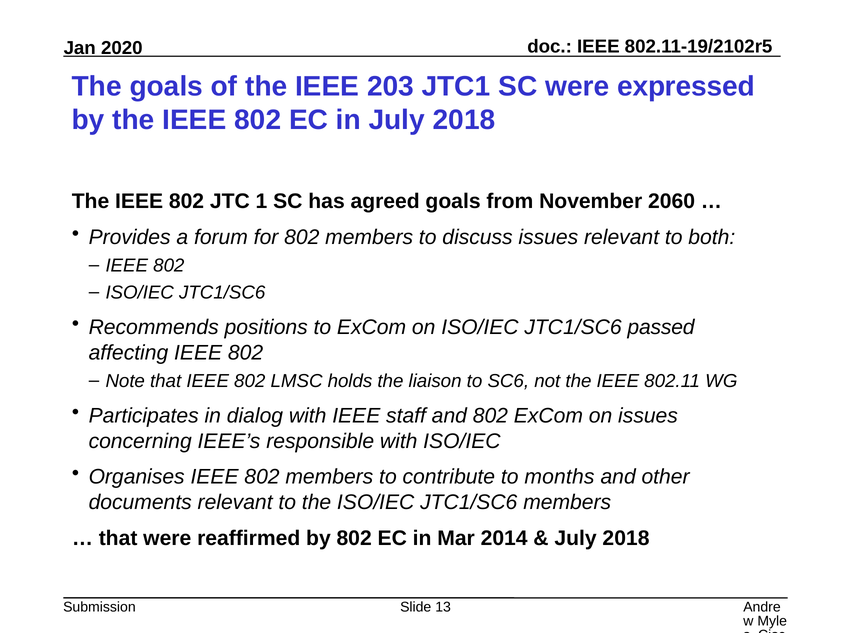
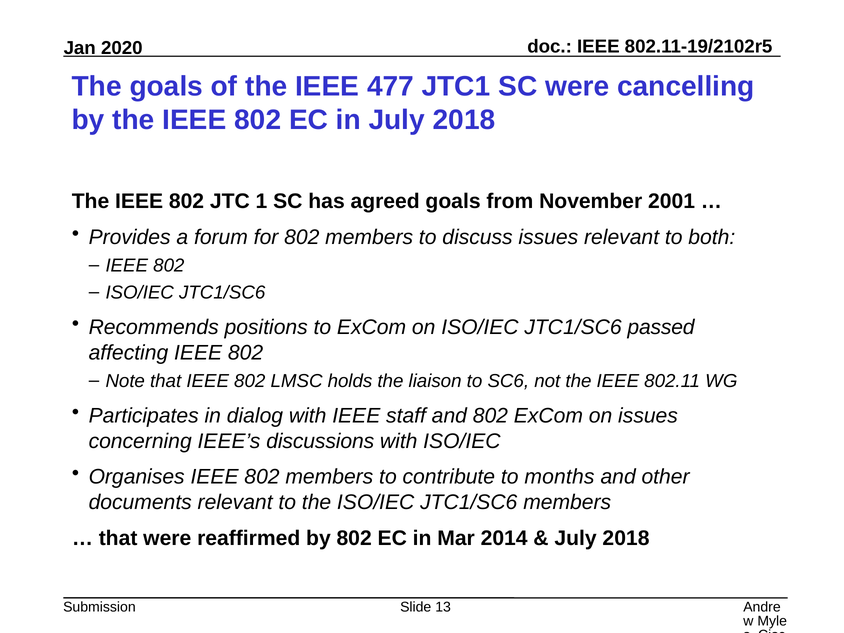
203: 203 -> 477 (390, 86)
expressed: expressed -> cancelling (686, 86)
2060: 2060 -> 2001 (672, 201)
responsible: responsible -> discussions (320, 441)
